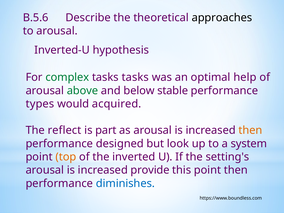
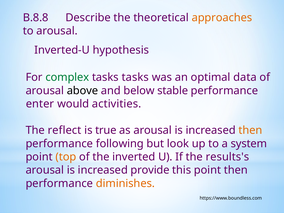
B.5.6: B.5.6 -> B.8.8 (36, 18)
approaches colour: black -> orange (222, 18)
help: help -> data (245, 77)
above colour: green -> black (82, 91)
types: types -> enter (40, 104)
acquired: acquired -> activities (117, 104)
part: part -> true (106, 130)
designed: designed -> following (120, 144)
setting's: setting's -> results's (227, 157)
diminishes colour: blue -> orange (125, 183)
